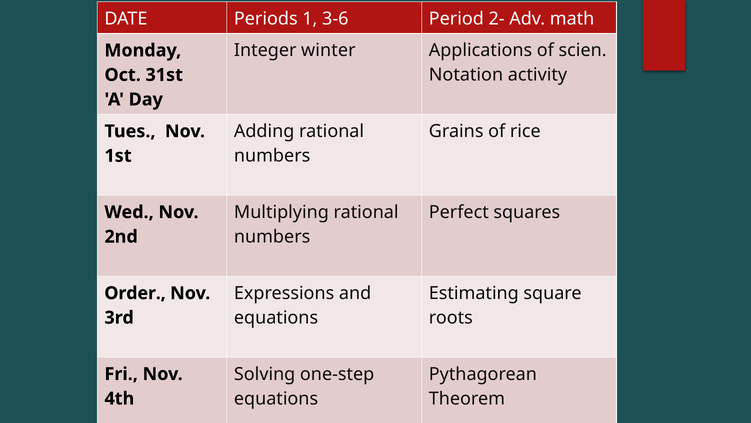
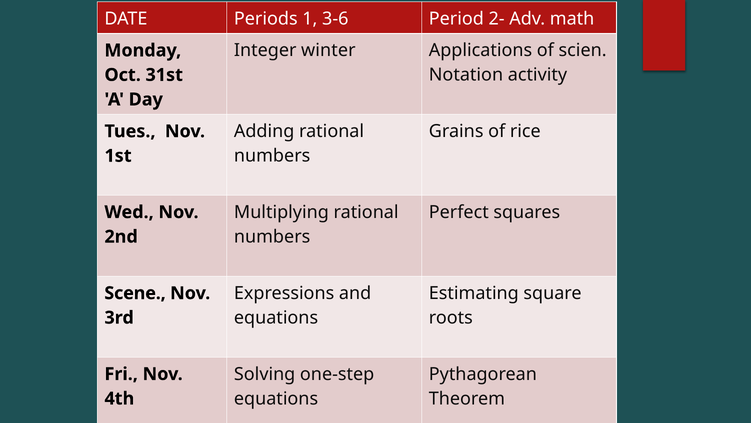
Order: Order -> Scene (135, 293)
